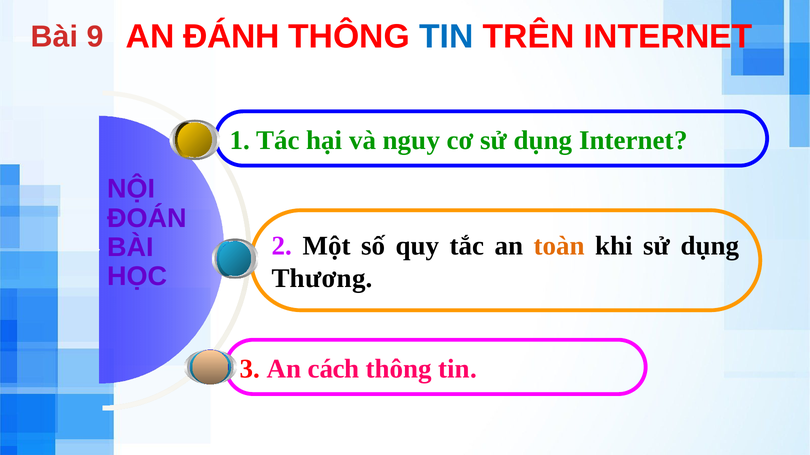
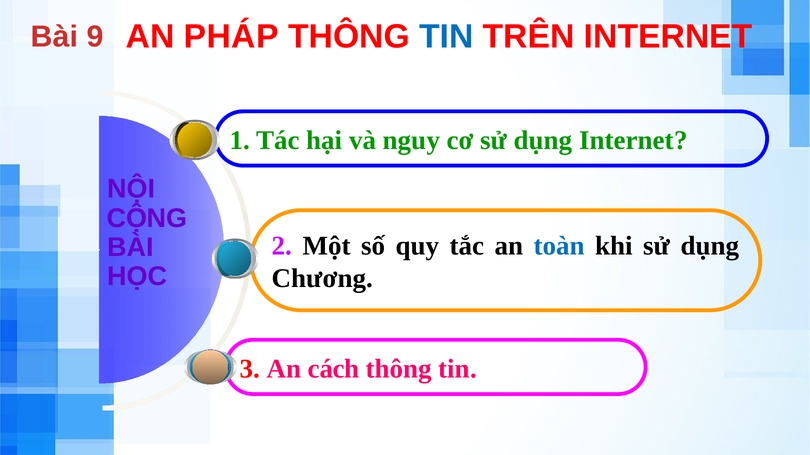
ĐÁNH: ĐÁNH -> PHÁP (231, 37)
ĐOÁN: ĐOÁN -> CỘNG (147, 218)
toàn colour: orange -> blue (559, 246)
Thương: Thương -> Chương (322, 279)
